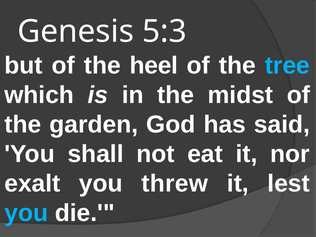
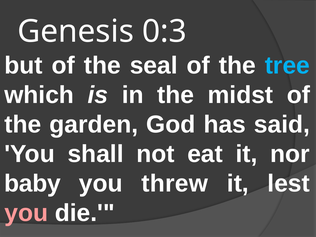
5:3: 5:3 -> 0:3 (164, 31)
heel: heel -> seal (154, 65)
exalt: exalt -> baby (32, 183)
you colour: light blue -> pink (26, 213)
